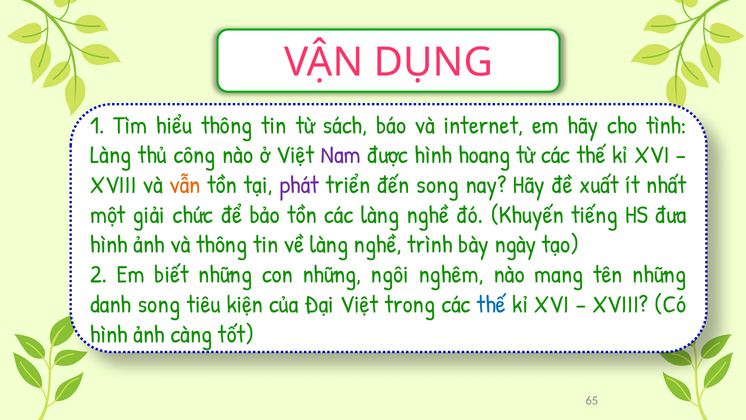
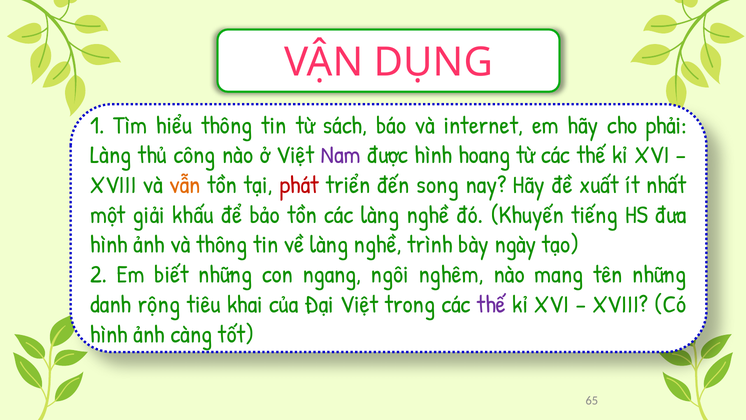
tình: tình -> phải (666, 125)
phát colour: purple -> red (299, 185)
chức: chức -> khấu (193, 215)
con những: những -> ngang (332, 274)
danh song: song -> rộng (159, 304)
kiện: kiện -> khai (245, 304)
thế colour: blue -> purple (491, 304)
